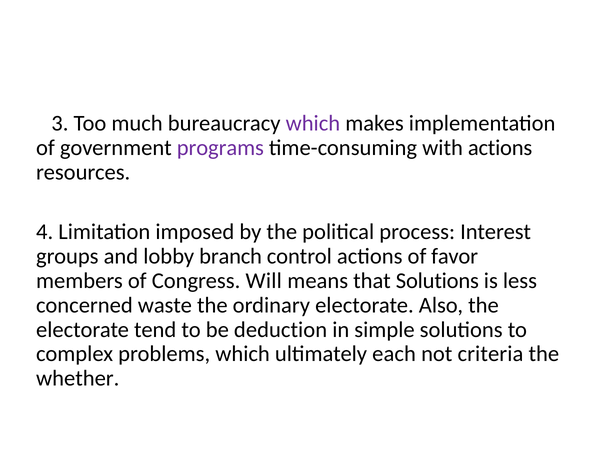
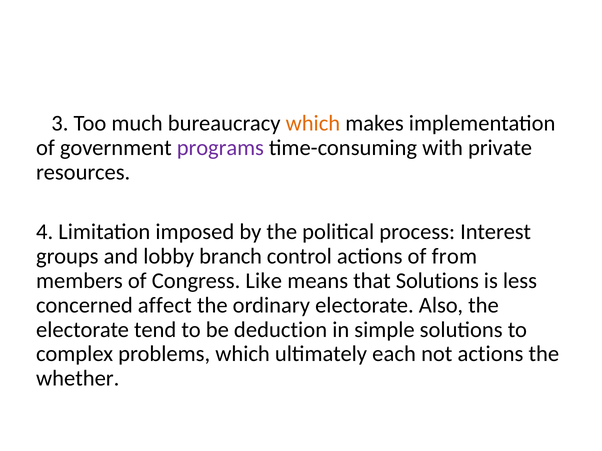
which colour: purple -> orange (313, 123)
with actions: actions -> private (500, 148)
favor: favor -> from (454, 257)
Will: Will -> Like (264, 281)
waste: waste -> affect (165, 306)
not criteria: criteria -> actions (490, 354)
